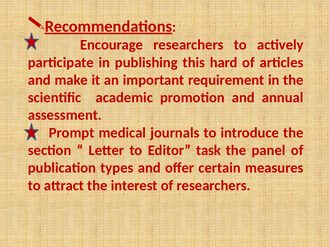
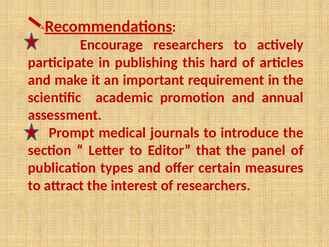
task: task -> that (209, 150)
